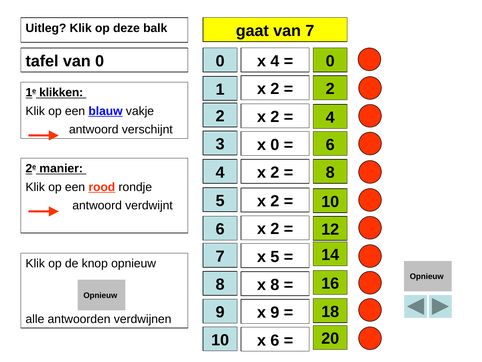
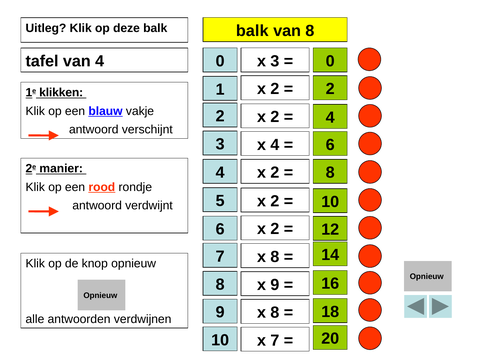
gaat: gaat -> balk (252, 31)
van 7: 7 -> 8 (310, 31)
x 4: 4 -> 3 (275, 61)
van 0: 0 -> 4 (100, 61)
x 0: 0 -> 4 (275, 144)
5: 5 -> 8 (275, 256)
x 8: 8 -> 9 (275, 284)
9: 9 -> 8 (275, 312)
x 6: 6 -> 7 (275, 340)
